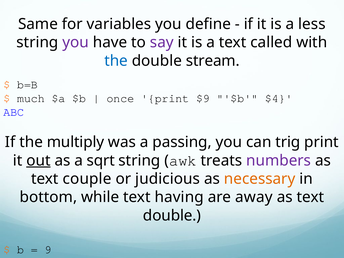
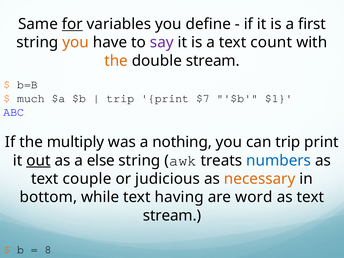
for underline: none -> present (72, 24)
less: less -> first (312, 24)
you colour: purple -> orange (76, 42)
called: called -> count (271, 42)
the colour: blue -> orange (116, 61)
once: once -> trip (120, 98)
$9: $9 -> $7 (203, 98)
$b $4: $4 -> $1 (279, 98)
passing: passing -> nothing (182, 142)
can trig: trig -> trip (288, 142)
sqrt: sqrt -> else (101, 160)
numbers colour: purple -> blue (279, 160)
away: away -> word (254, 197)
double: double -> stream (172, 216)
9: 9 -> 8 (48, 250)
